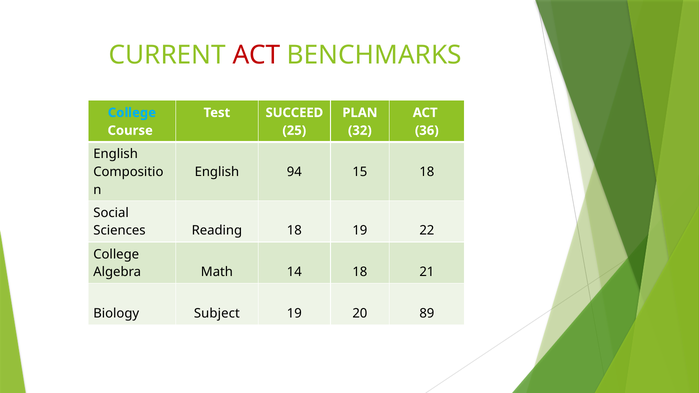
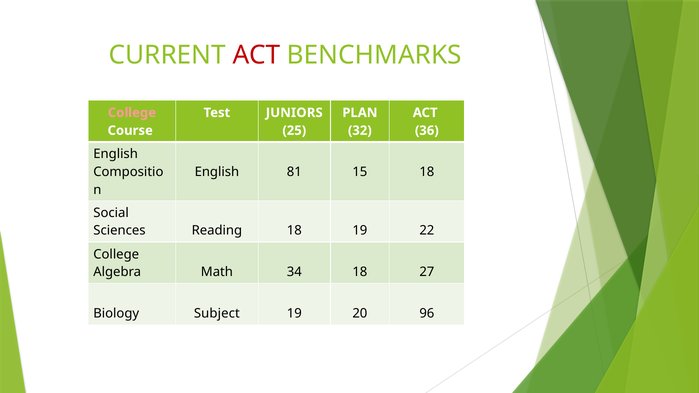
College colour: light blue -> pink (132, 113)
SUCCEED: SUCCEED -> JUNIORS (294, 113)
94: 94 -> 81 (294, 172)
14: 14 -> 34 (294, 272)
21: 21 -> 27 (427, 272)
89: 89 -> 96 (427, 314)
